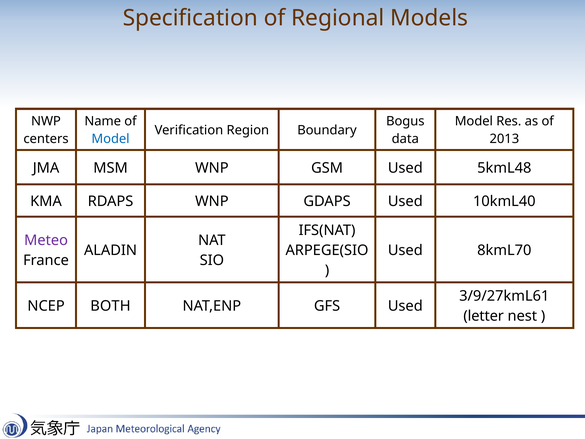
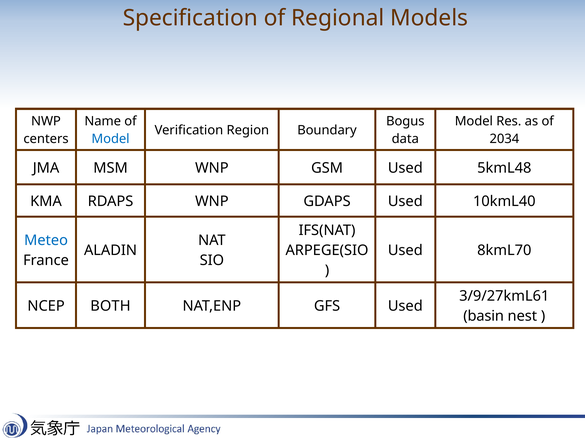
2013: 2013 -> 2034 (504, 139)
Meteo colour: purple -> blue (46, 240)
letter: letter -> basin (484, 316)
